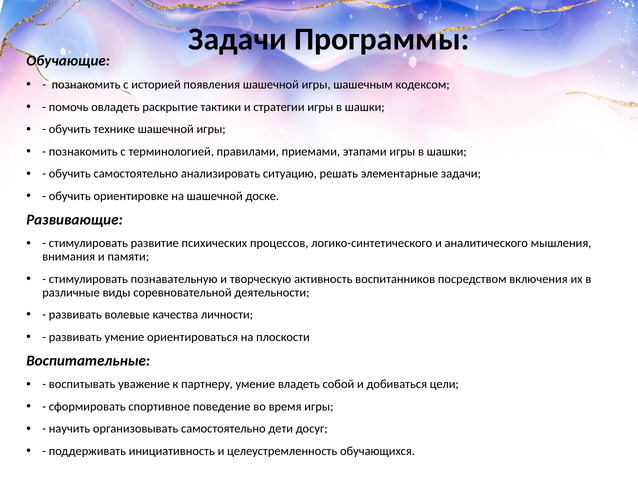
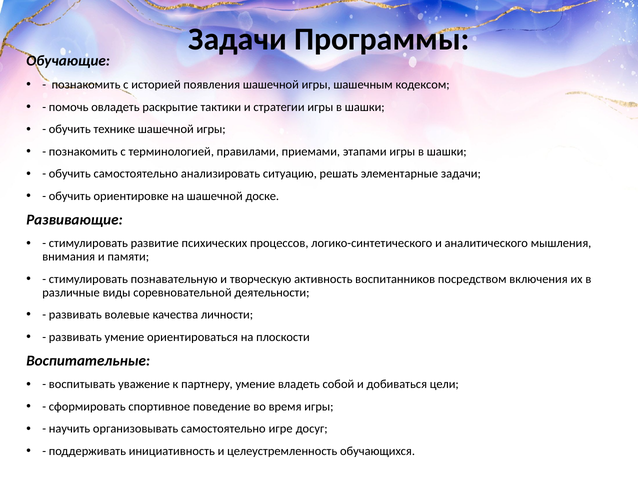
дети: дети -> игре (281, 429)
